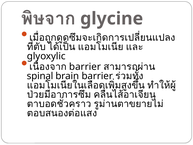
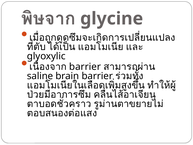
spinal: spinal -> saline (40, 76)
